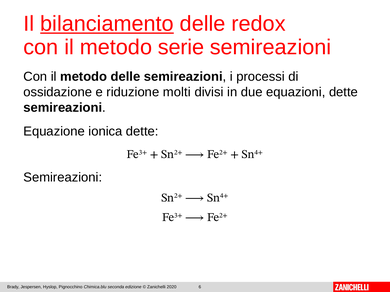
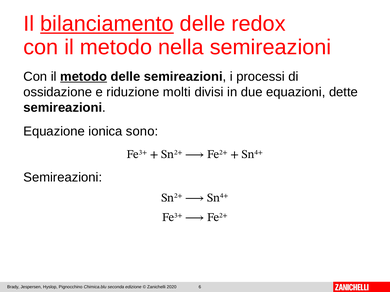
serie: serie -> nella (181, 47)
metodo underline: none -> present (84, 77)
ionica dette: dette -> sono (142, 132)
